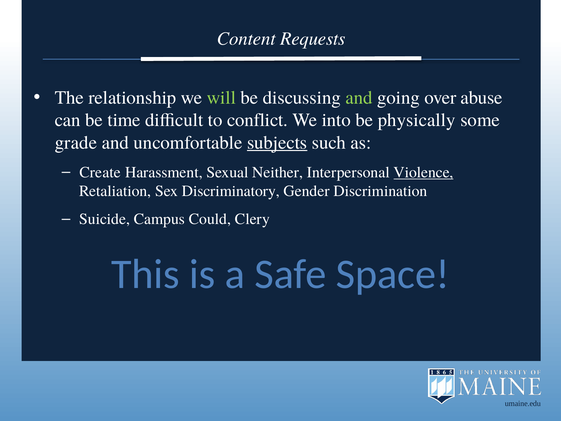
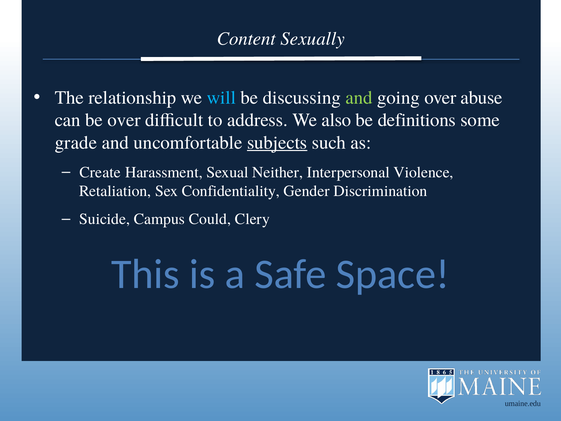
Requests: Requests -> Sexually (313, 39)
will colour: light green -> light blue (221, 98)
be time: time -> over (124, 120)
conflict: conflict -> address (258, 120)
into: into -> also (336, 120)
physically: physically -> definitions (417, 120)
Violence underline: present -> none (424, 172)
Discriminatory: Discriminatory -> Confidentiality (231, 191)
